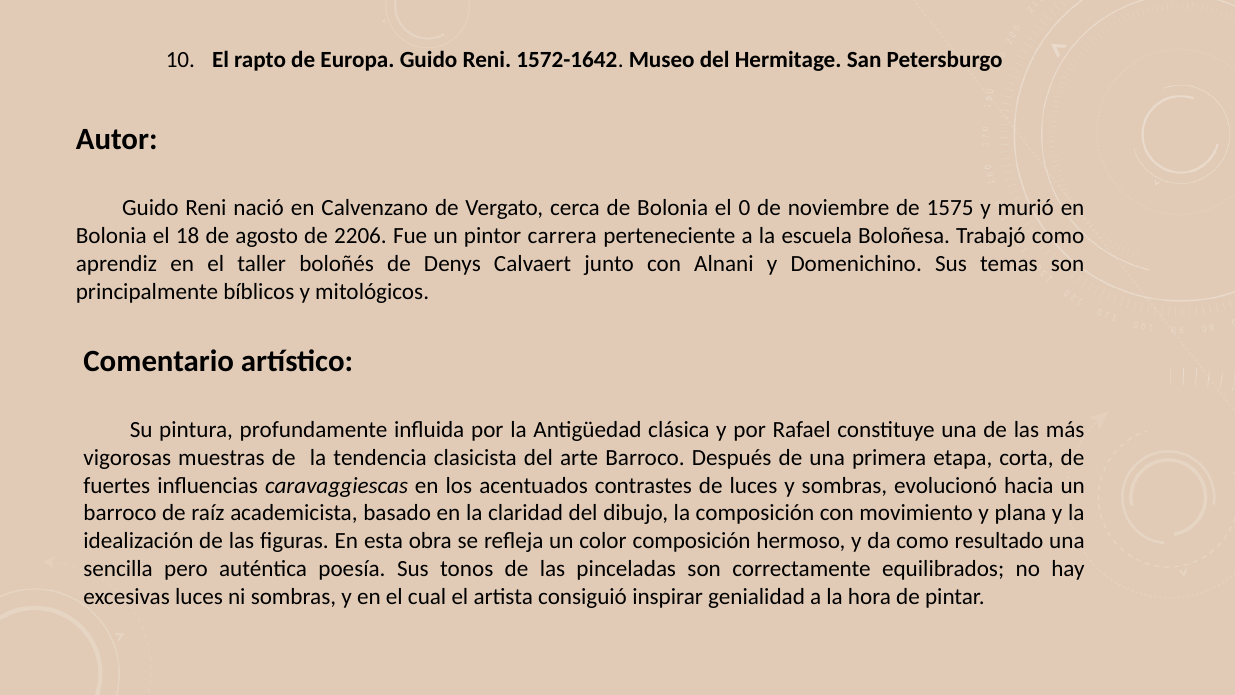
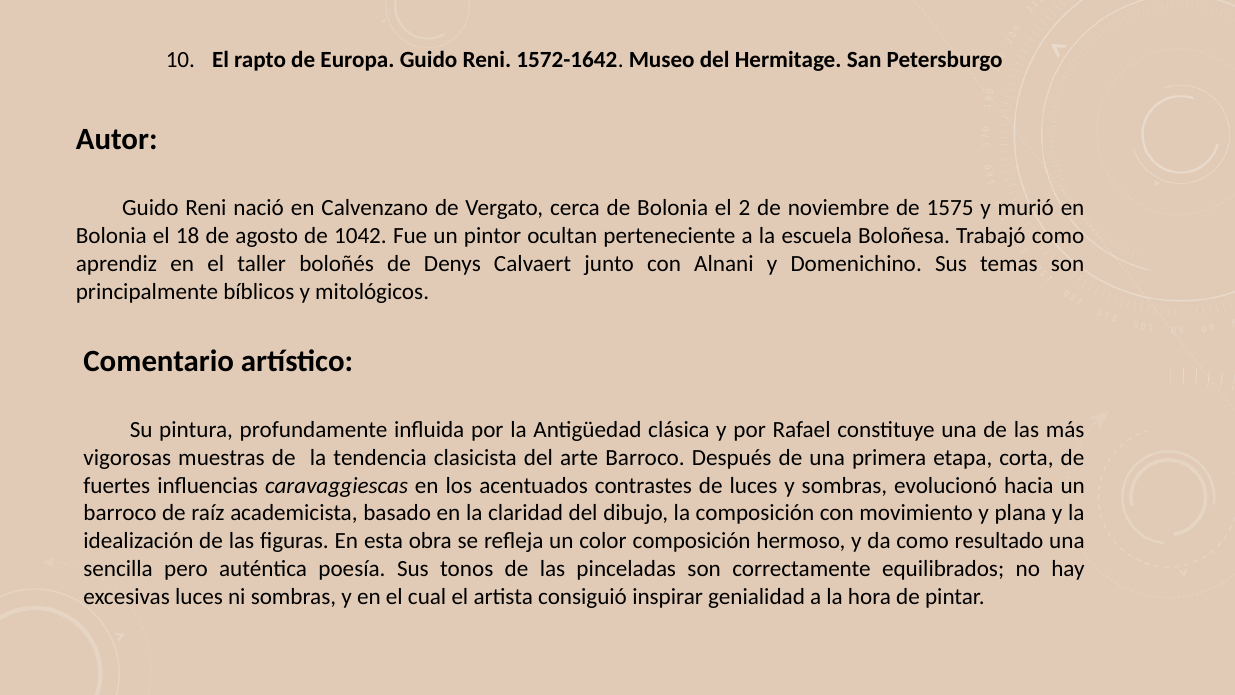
0: 0 -> 2 (744, 208)
2206: 2206 -> 1042 (360, 236)
carrera: carrera -> ocultan (562, 236)
